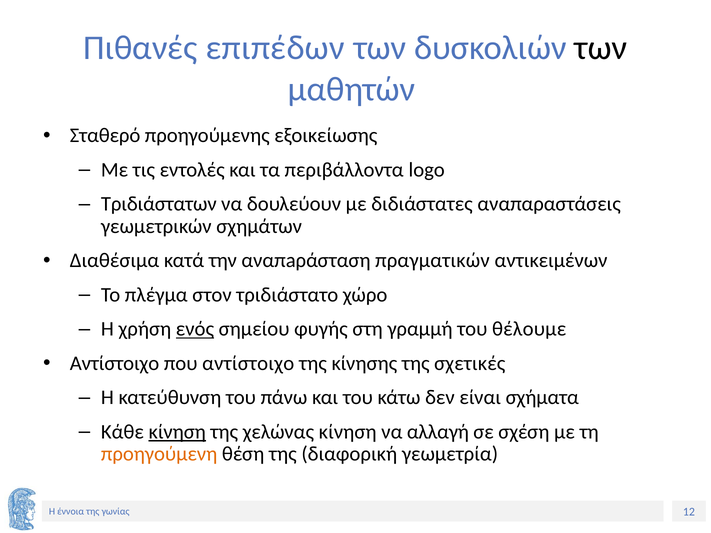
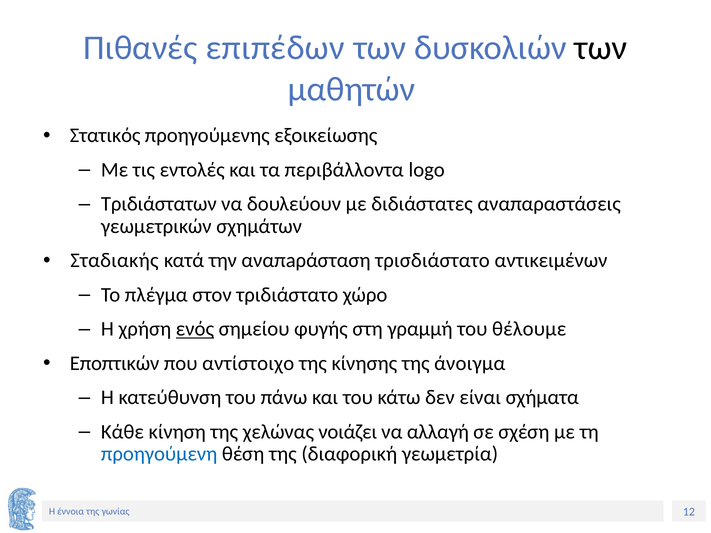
Σταθερό: Σταθερό -> Στατικός (105, 136)
Διαθέσιμα: Διαθέσιμα -> Σταδιακής (114, 261)
πραγματικών: πραγματικών -> τρισδιάστατο (432, 261)
Αντίστοιχο: Αντίστοιχο -> Εποπτικών (115, 363)
σχετικές: σχετικές -> άνοιγμα (470, 363)
κίνηση underline: present -> none (177, 432)
χελώνας κίνηση: κίνηση -> νοιάζει (348, 432)
προηγούμενη colour: orange -> blue (159, 454)
